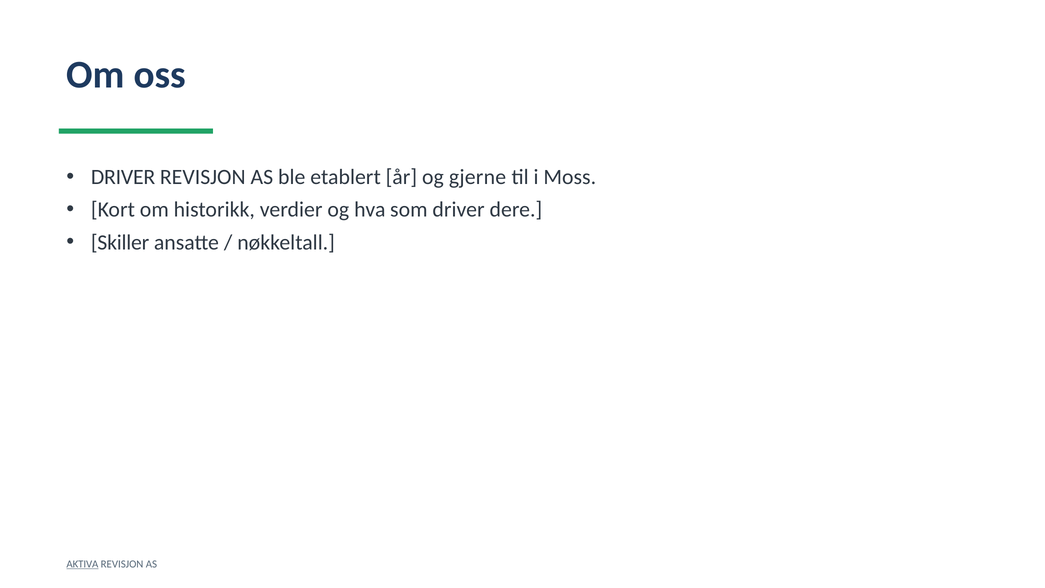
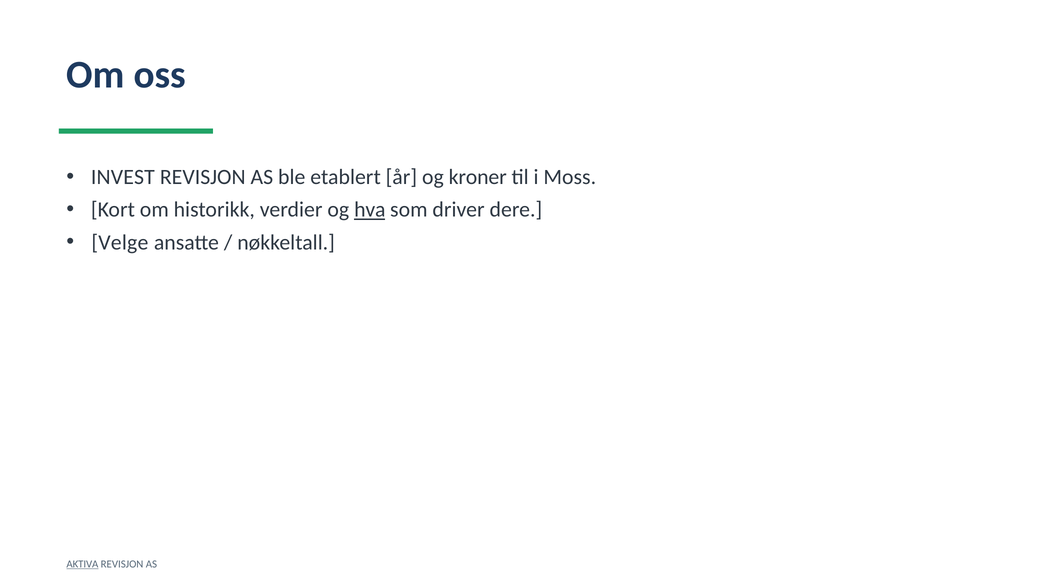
DRIVER: DRIVER -> INVEST (123, 177)
gjerne: gjerne -> kroner (478, 177)
hva underline: none -> present (370, 210)
Skiller: Skiller -> Velge (120, 242)
